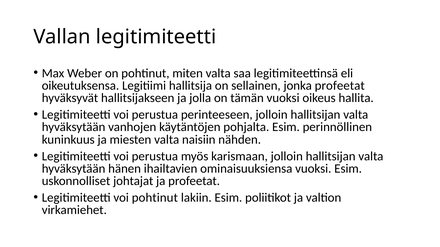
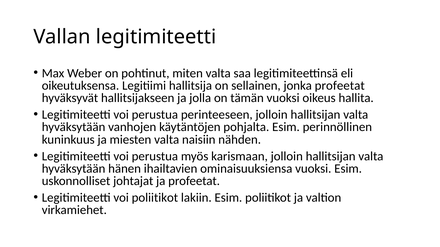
voi pohtinut: pohtinut -> poliitikot (155, 198)
